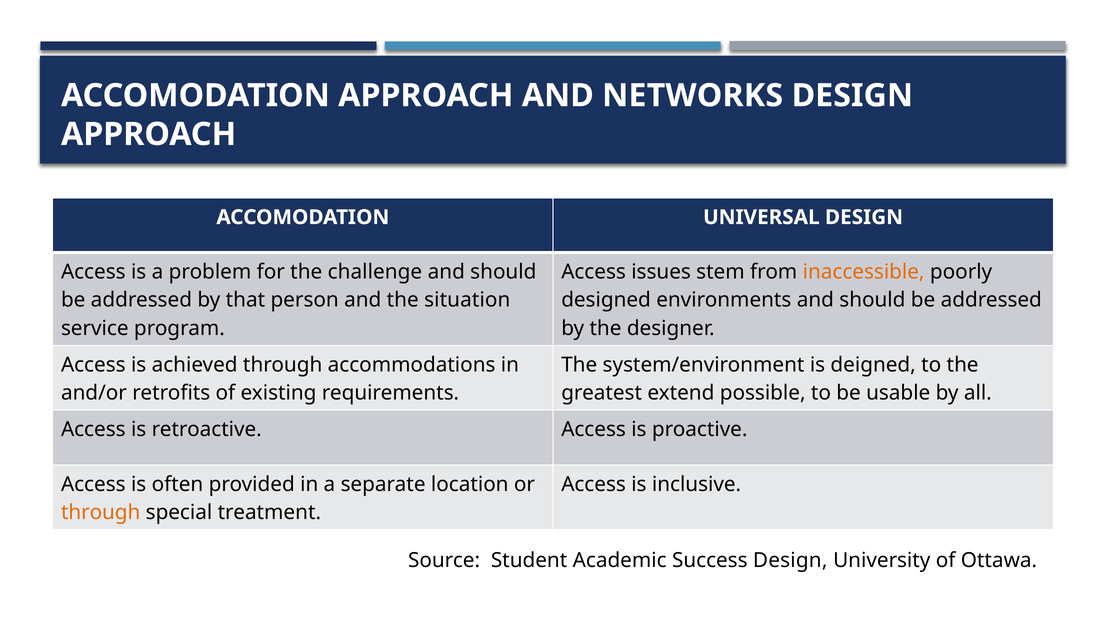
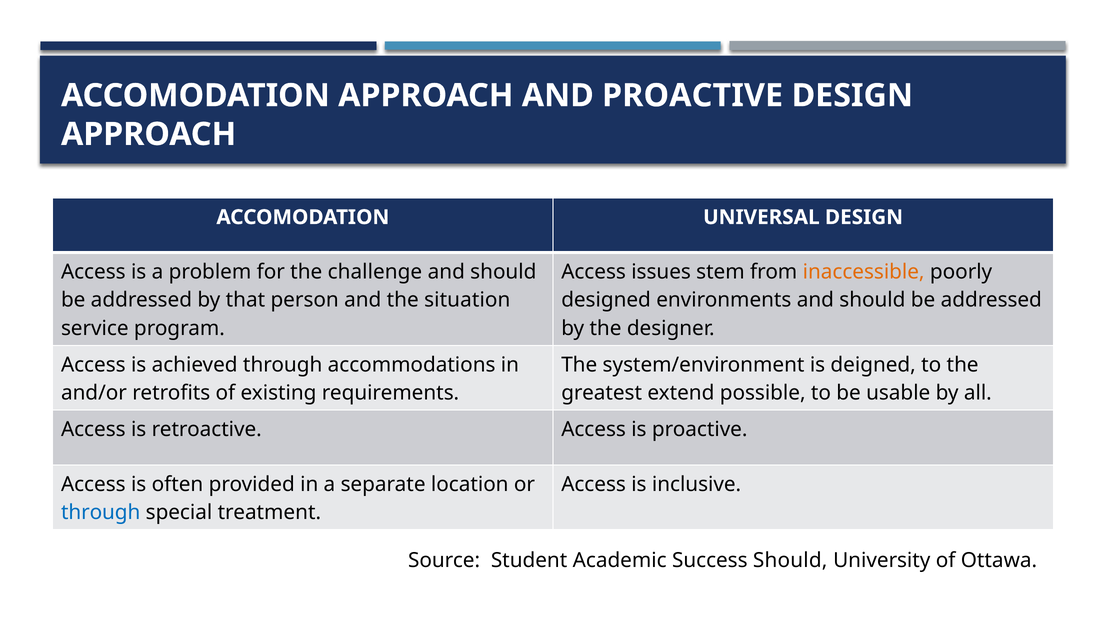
AND NETWORKS: NETWORKS -> PROACTIVE (693, 96)
through colour: orange -> blue (101, 513)
Success Design: Design -> Should (790, 561)
